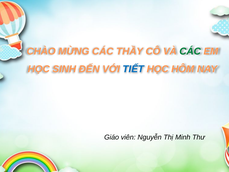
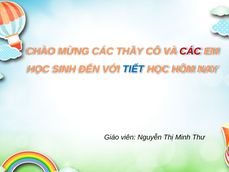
CÁC colour: green -> red (190, 51)
